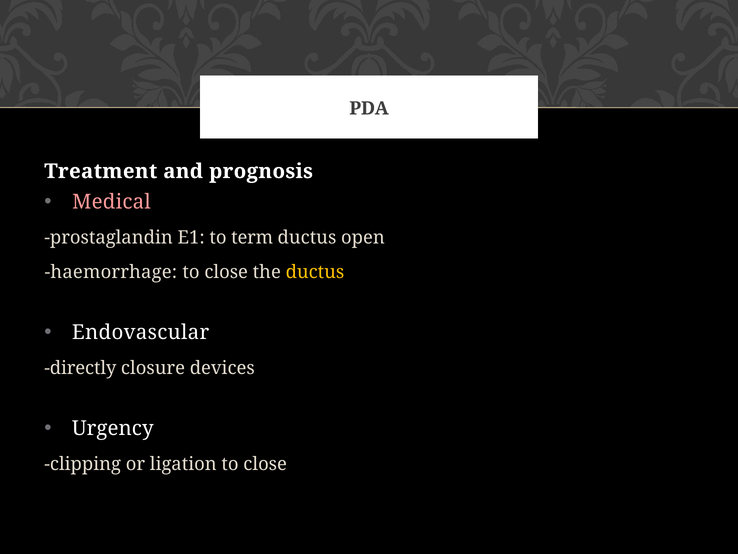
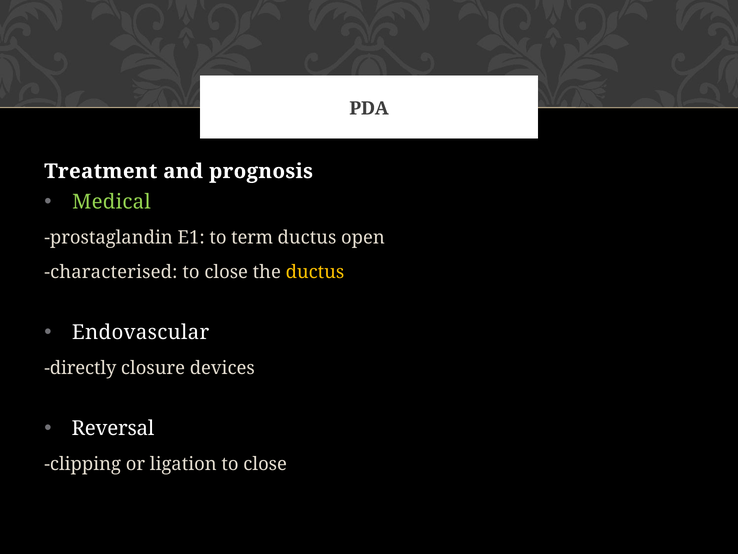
Medical colour: pink -> light green (112, 202)
haemorrhage: haemorrhage -> characterised (111, 272)
Urgency: Urgency -> Reversal (113, 428)
